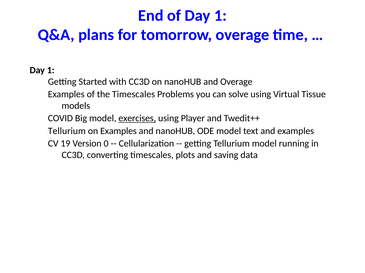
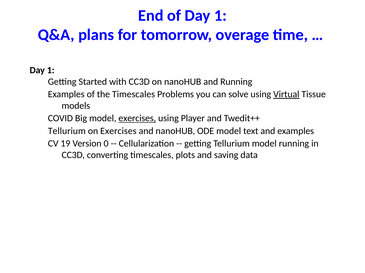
and Overage: Overage -> Running (236, 82)
Virtual underline: none -> present (286, 94)
on Examples: Examples -> Exercises (118, 131)
